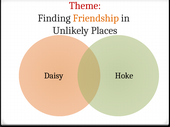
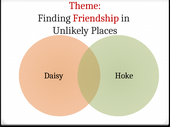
Friendship colour: orange -> red (96, 18)
